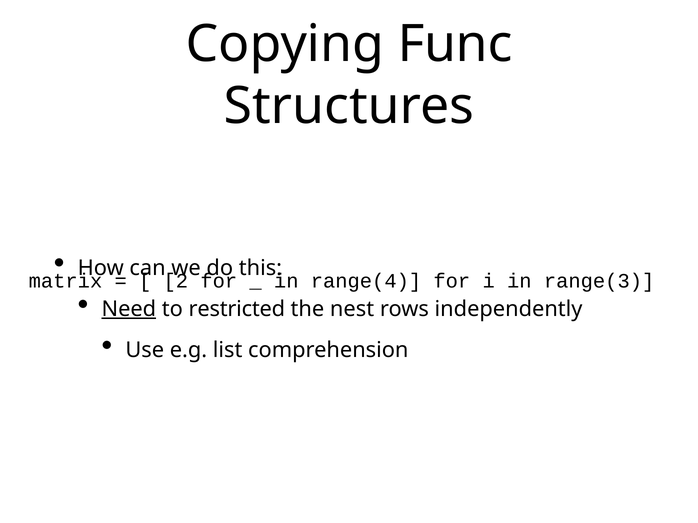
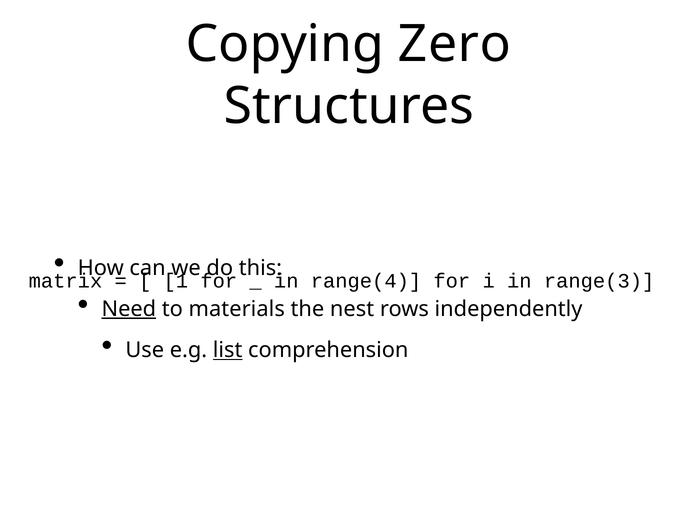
Func: Func -> Zero (455, 44)
2: 2 -> 1 (176, 281)
restricted: restricted -> materials (237, 309)
list underline: none -> present (228, 350)
